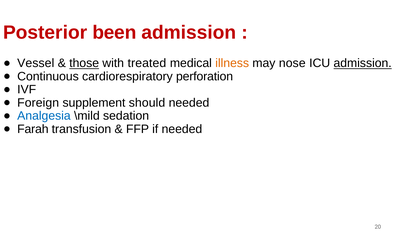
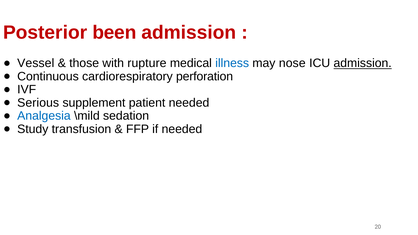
those underline: present -> none (84, 63)
treated: treated -> rupture (147, 63)
illness colour: orange -> blue (232, 63)
Foreign: Foreign -> Serious (38, 103)
should: should -> patient (147, 103)
Farah: Farah -> Study (33, 129)
